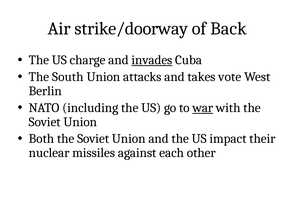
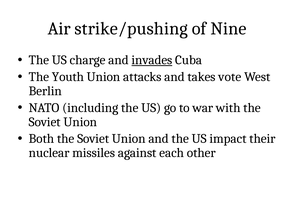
strike/doorway: strike/doorway -> strike/pushing (131, 29)
Back: Back -> Nine (228, 29)
South: South -> Youth (68, 77)
war underline: present -> none (203, 108)
